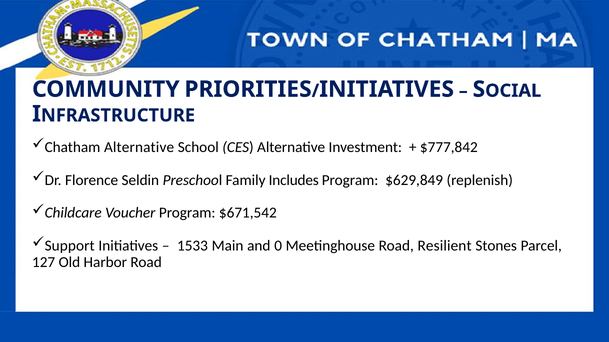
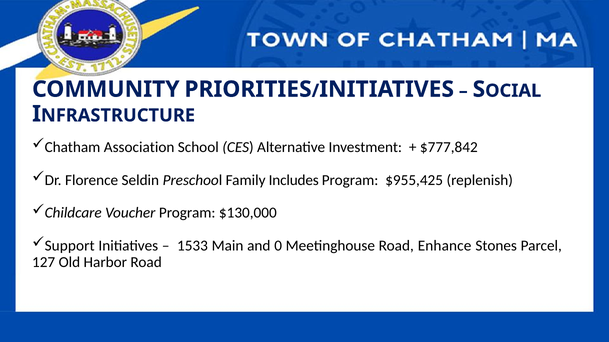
Chatham Alternative: Alternative -> Association (139, 147)
$629,849: $629,849 -> $955,425 (414, 180)
$671,542: $671,542 -> $130,000 (248, 213)
Resilient: Resilient -> Enhance (445, 246)
